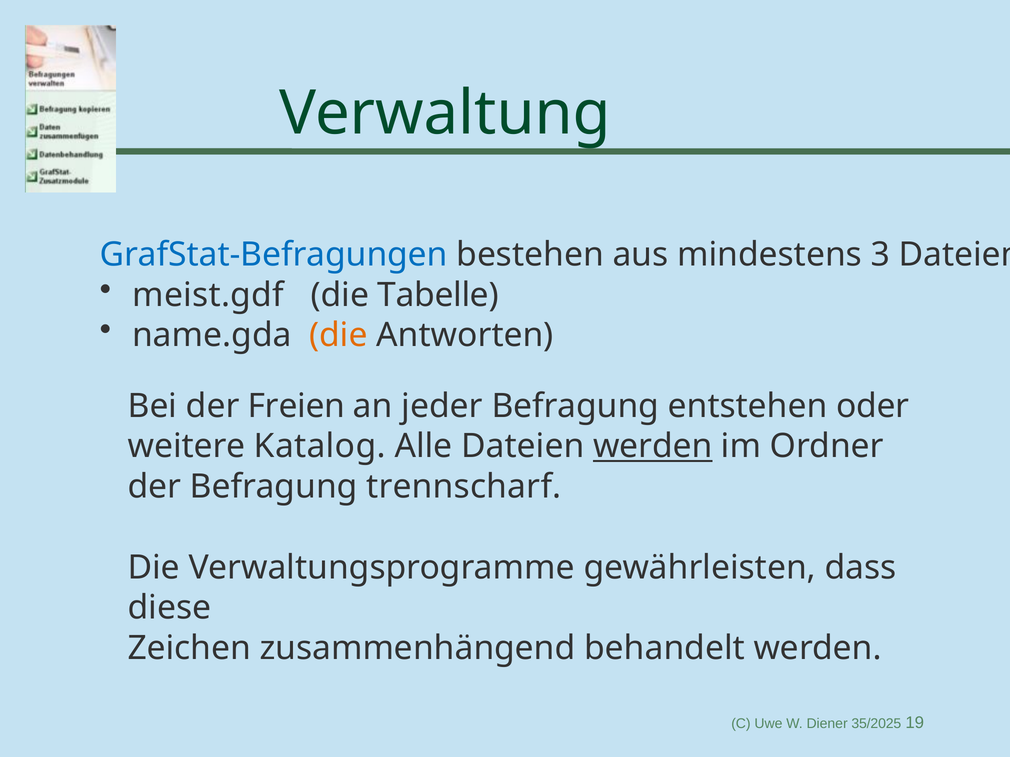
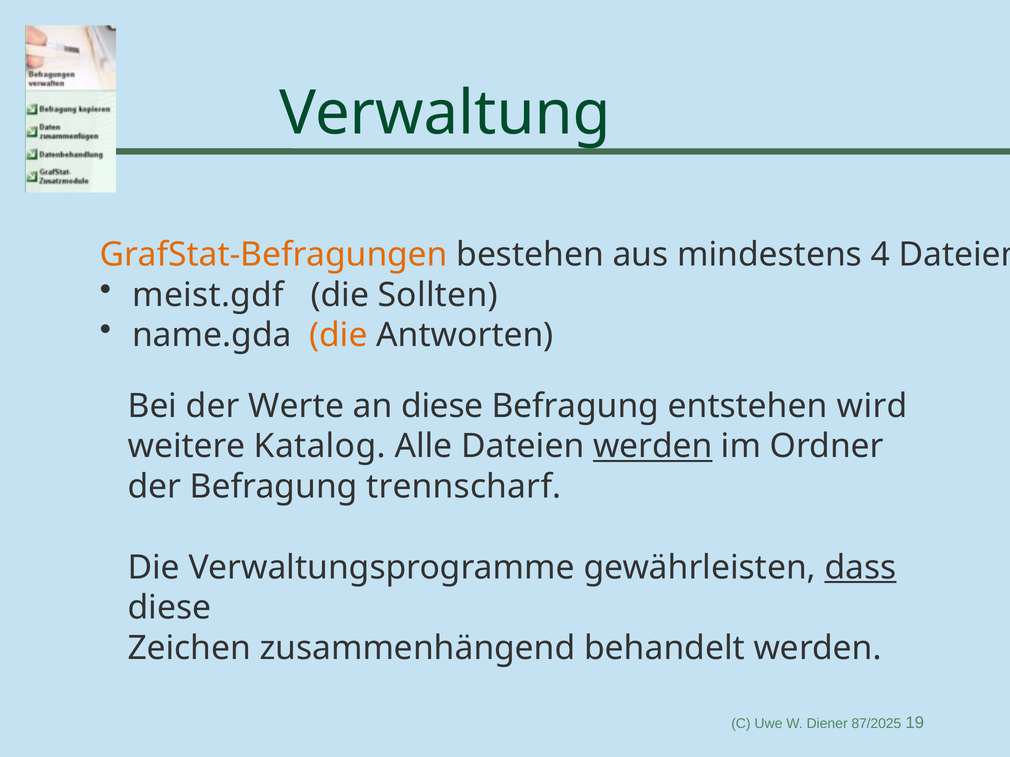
GrafStat-Befragungen colour: blue -> orange (274, 255)
3: 3 -> 4 (880, 255)
Tabelle: Tabelle -> Sollten (438, 295)
Freien: Freien -> Werte (296, 406)
an jeder: jeder -> diese (442, 406)
oder: oder -> wird (872, 406)
dass underline: none -> present (861, 568)
35/2025: 35/2025 -> 87/2025 (876, 724)
